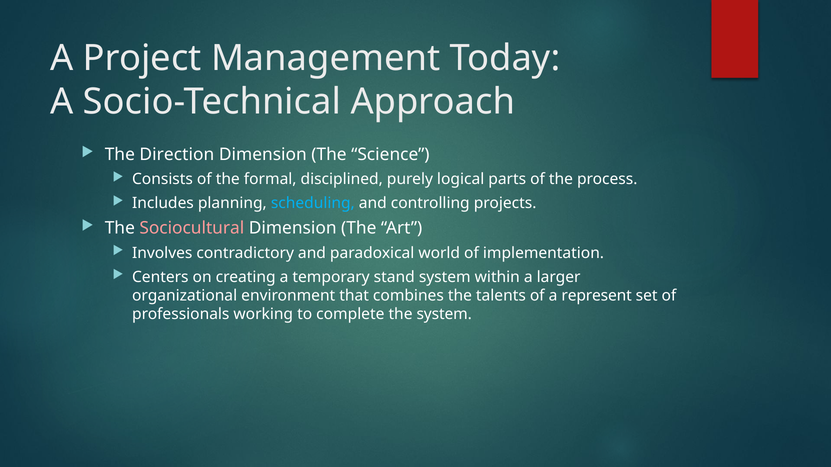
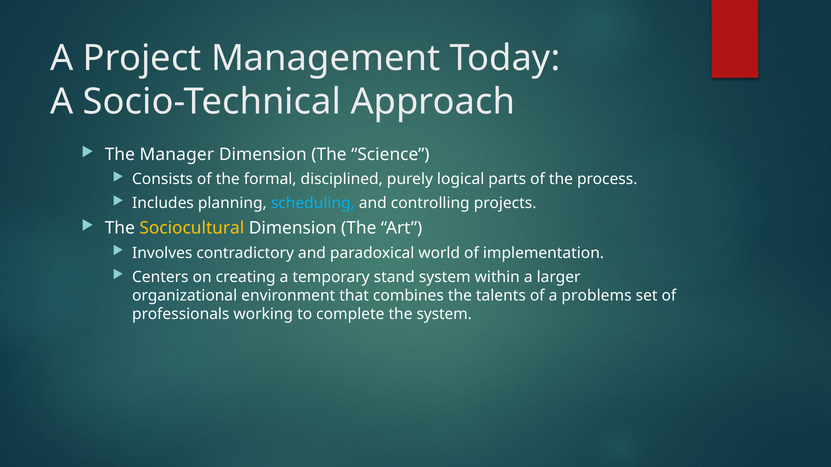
Direction: Direction -> Manager (177, 155)
Sociocultural colour: pink -> yellow (192, 228)
represent: represent -> problems (597, 296)
